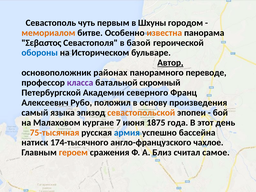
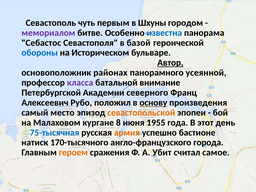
мемориалом colour: orange -> purple (48, 33)
известна colour: orange -> blue (164, 33)
Σεβαστος: Σεβαστος -> Cебастос (41, 43)
переводе: переводе -> усеянной (206, 73)
скромный: скромный -> внимание (160, 83)
основу underline: none -> present (153, 103)
языка: языка -> место (62, 113)
7: 7 -> 8 (118, 123)
1875: 1875 -> 1955 (156, 123)
75-тысячная colour: orange -> blue (55, 133)
армия colour: blue -> orange (127, 133)
бассейна: бассейна -> бастионе (197, 133)
174-тысячного: 174-тысячного -> 170-тысячного (79, 143)
чахлое: чахлое -> города (208, 143)
Близ: Близ -> Убит (162, 153)
